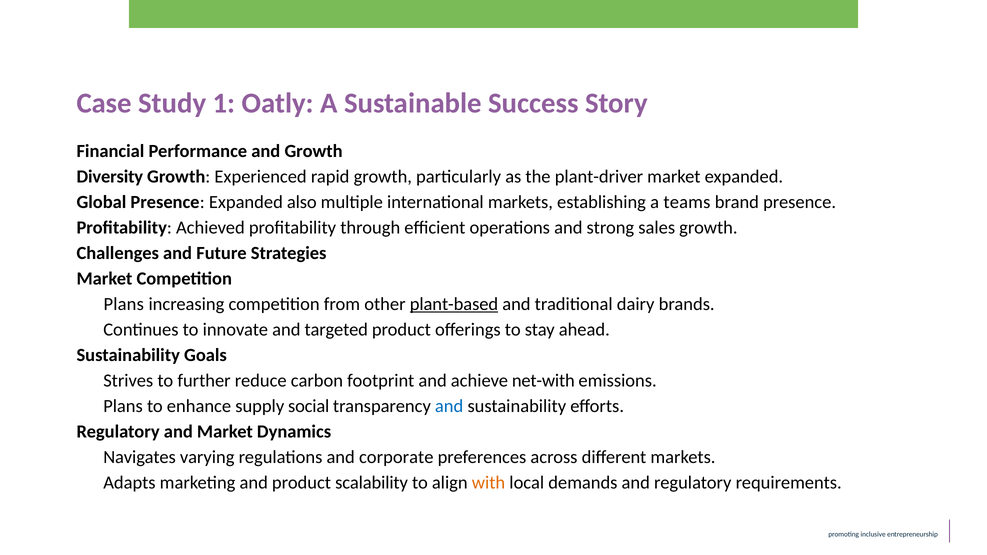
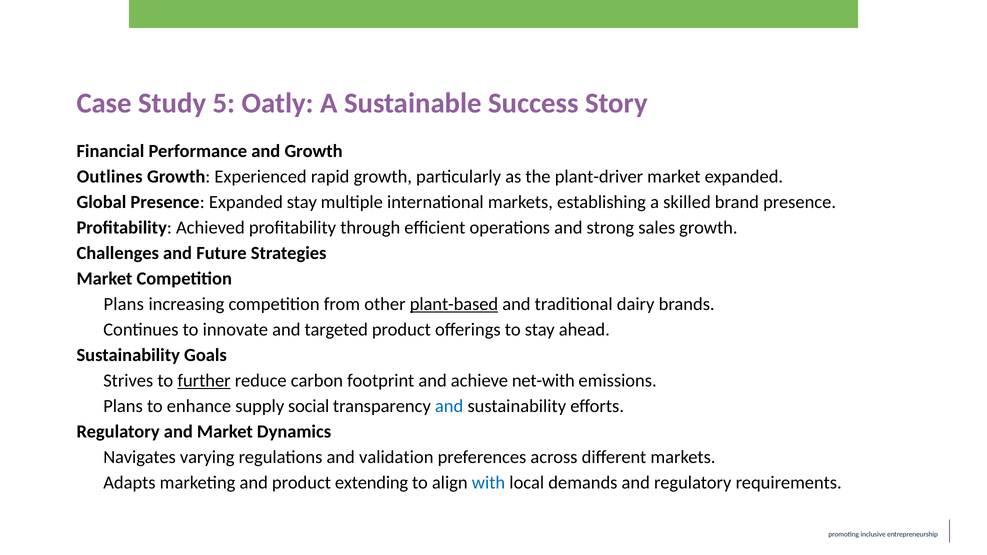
1: 1 -> 5 (224, 103)
Diversity: Diversity -> Outlines (110, 177)
Expanded also: also -> stay (302, 202)
teams: teams -> skilled (687, 202)
further underline: none -> present (204, 381)
corporate: corporate -> validation (396, 457)
scalability: scalability -> extending (372, 483)
with colour: orange -> blue (489, 483)
